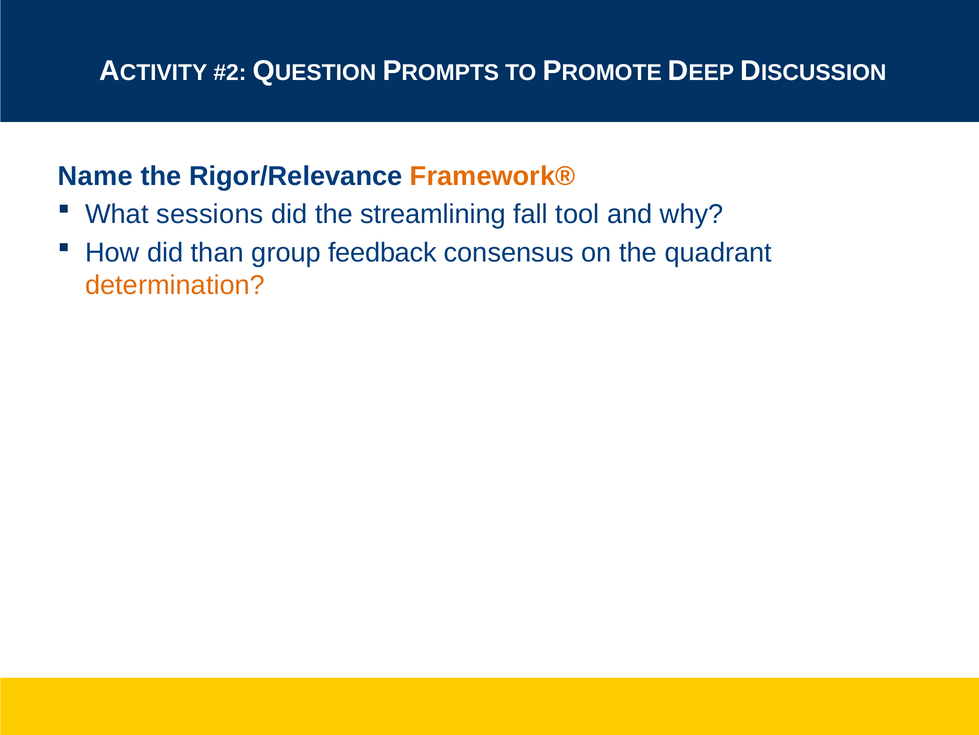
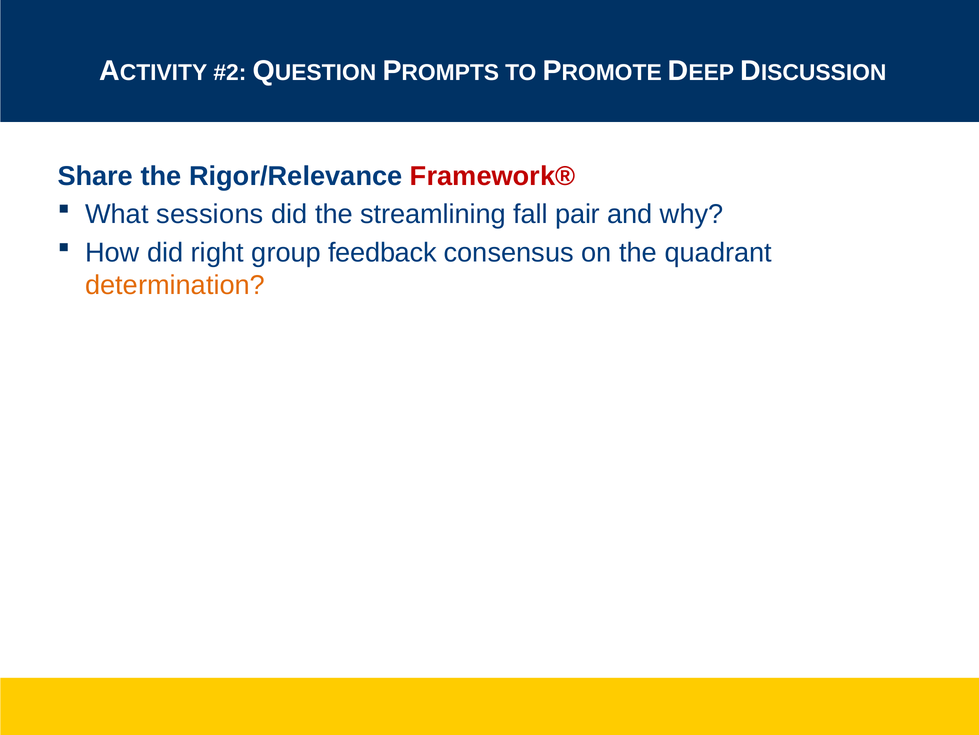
Name: Name -> Share (95, 176)
Framework® colour: orange -> red (493, 176)
tool: tool -> pair (578, 214)
than: than -> right (217, 252)
